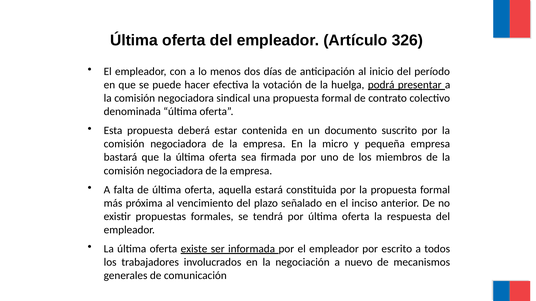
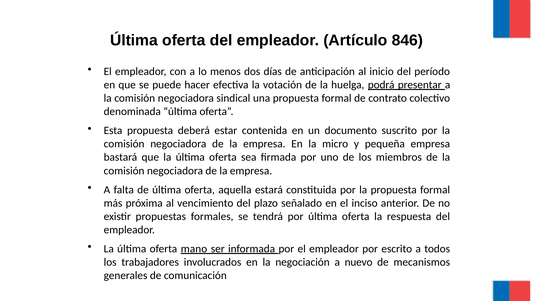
326: 326 -> 846 (407, 41)
existe: existe -> mano (194, 249)
